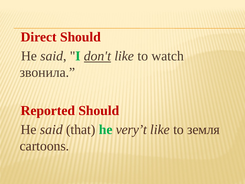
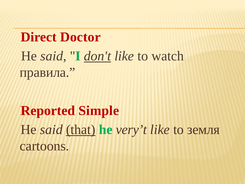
Direct Should: Should -> Doctor (80, 37)
звонила: звонила -> правила (48, 72)
Reported Should: Should -> Simple (99, 110)
that underline: none -> present (81, 129)
